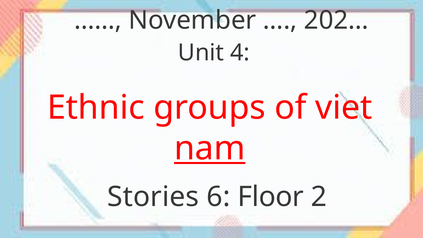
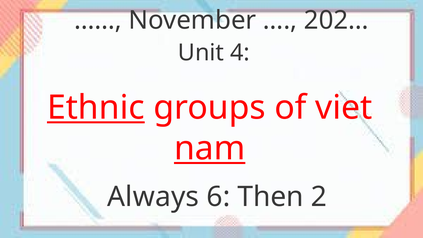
Ethnic underline: none -> present (96, 108)
Stories: Stories -> Always (153, 197)
Floor: Floor -> Then (271, 197)
